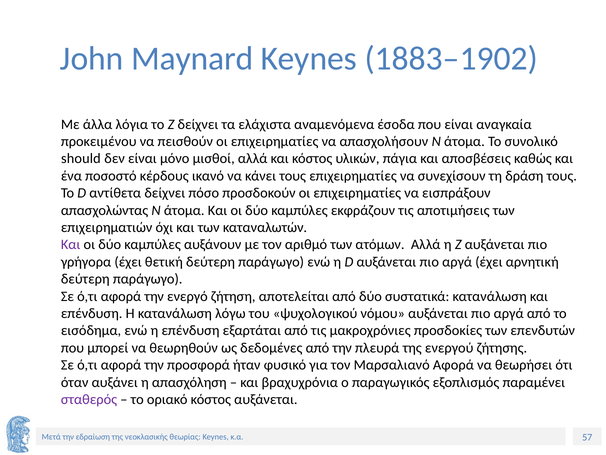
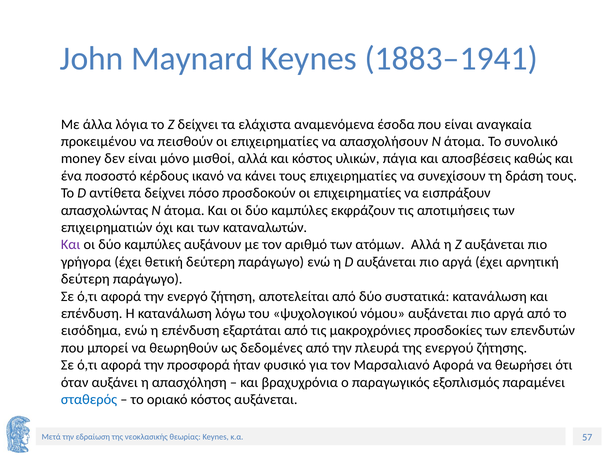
1883–1902: 1883–1902 -> 1883–1941 (451, 58)
should: should -> money (81, 159)
σταθερός colour: purple -> blue (89, 399)
